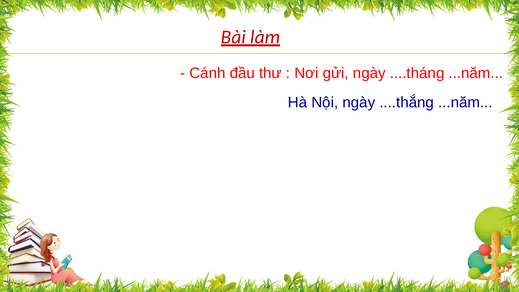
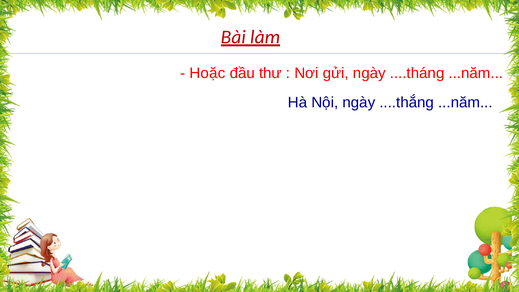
Cánh: Cánh -> Hoặc (207, 73)
